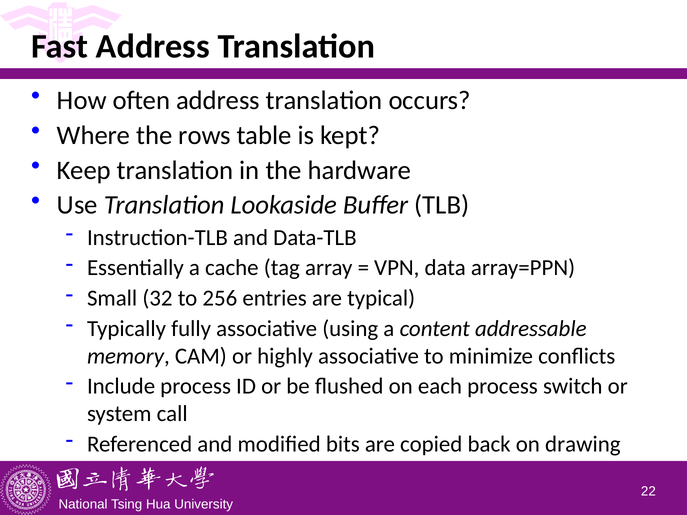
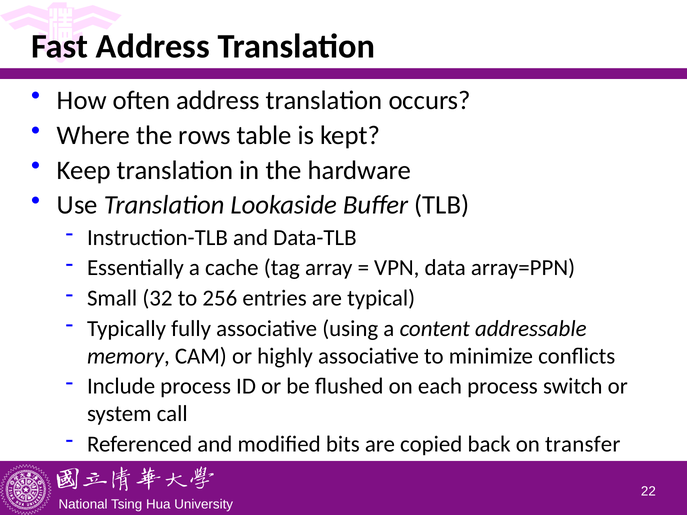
drawing: drawing -> transfer (583, 444)
